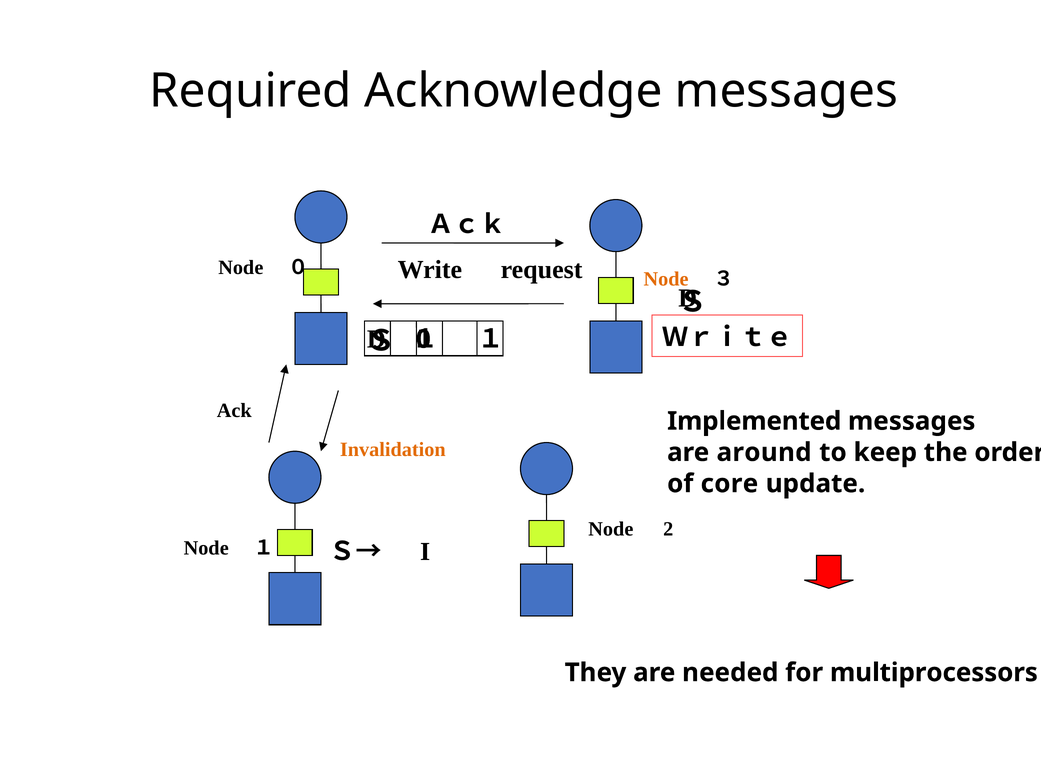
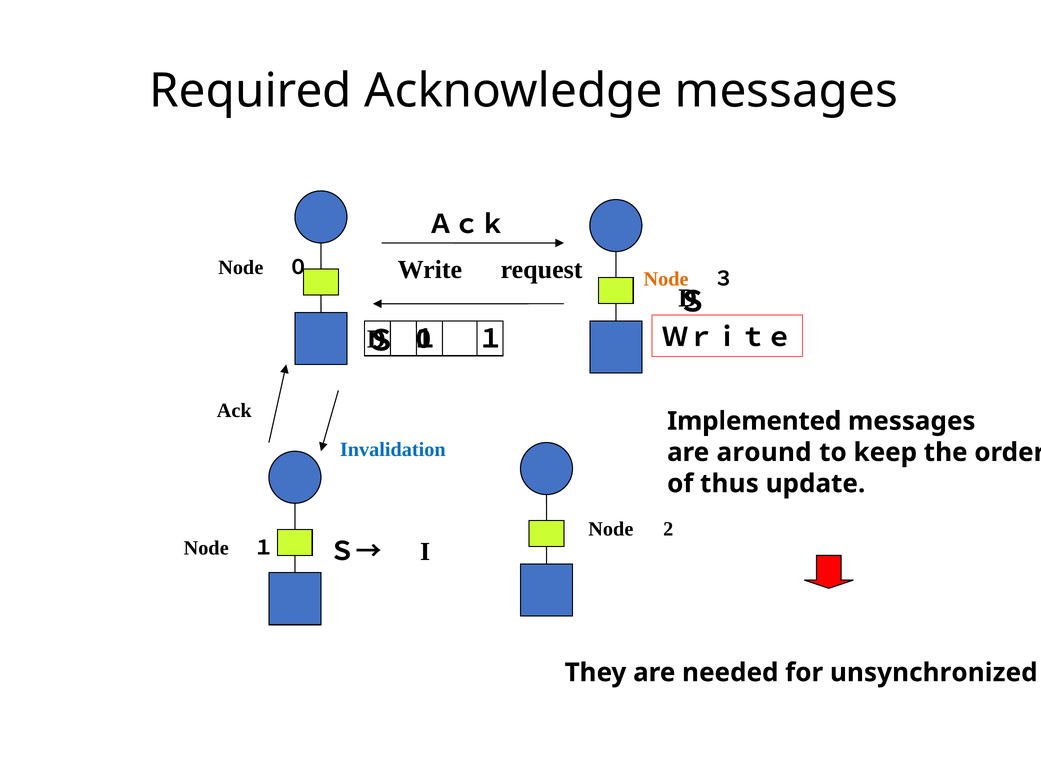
Invalidation colour: orange -> blue (393, 450)
core: core -> thus (729, 483)
multiprocessors: multiprocessors -> unsynchronized (934, 672)
